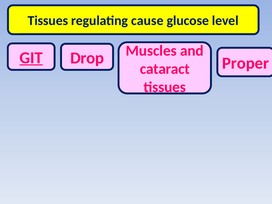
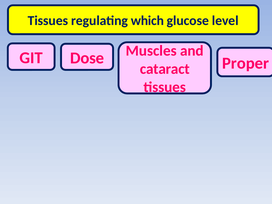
cause: cause -> which (147, 21)
GIT underline: present -> none (31, 58)
Drop: Drop -> Dose (87, 58)
